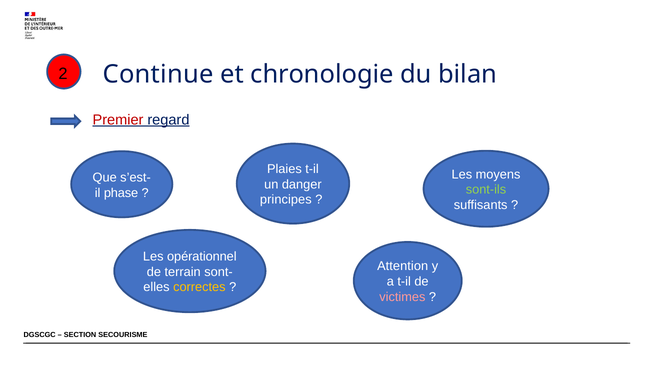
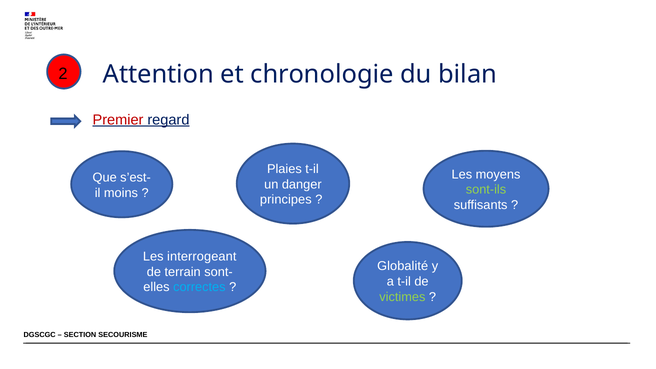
Continue: Continue -> Attention (158, 74)
phase: phase -> moins (121, 193)
opérationnel: opérationnel -> interrogeant (202, 257)
Attention: Attention -> Globalité (403, 266)
correctes colour: yellow -> light blue (199, 287)
victimes colour: pink -> light green (402, 297)
